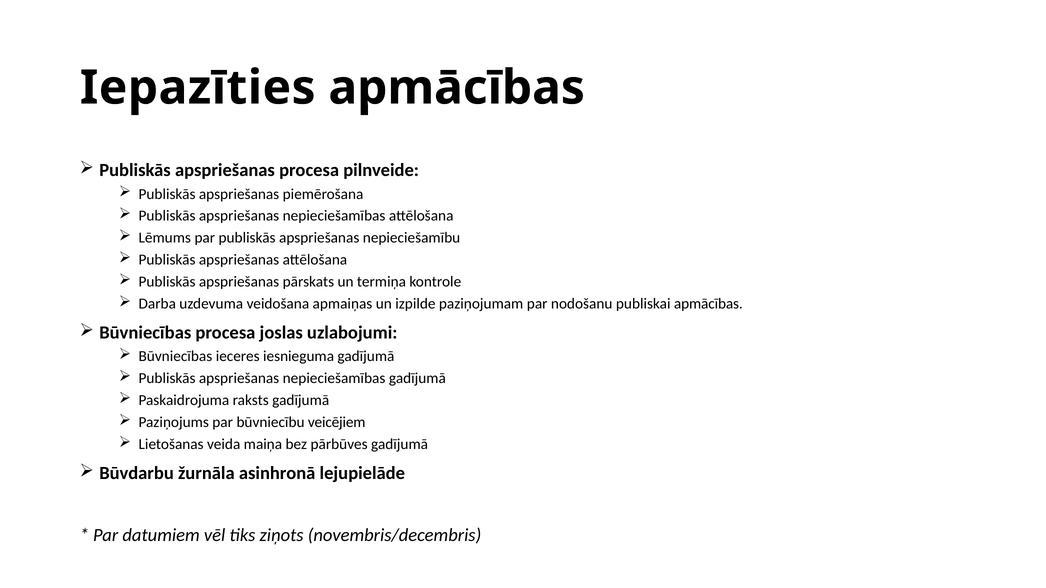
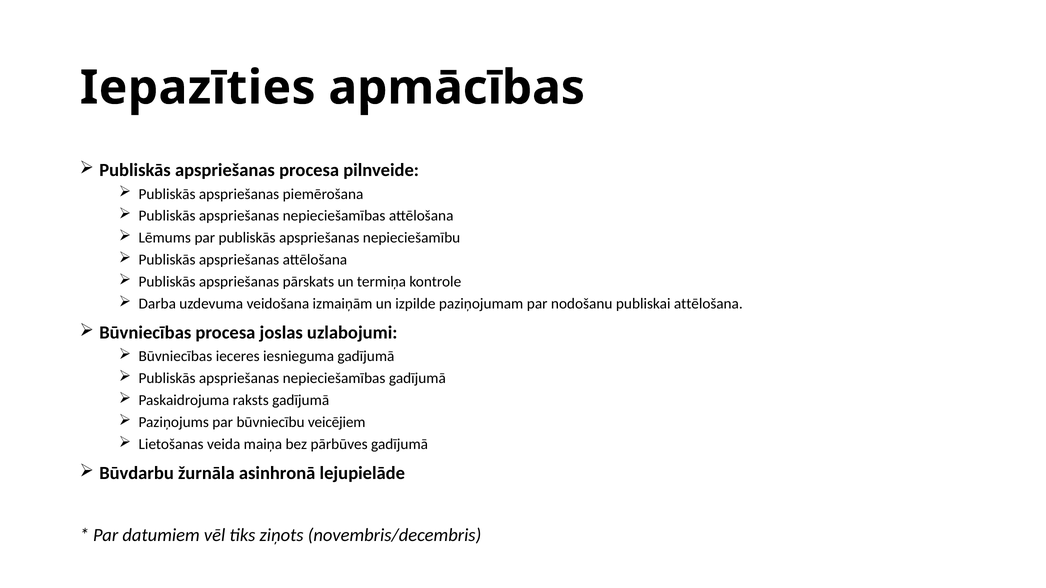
apmaiņas: apmaiņas -> izmaiņām (342, 304)
publiskai apmācības: apmācības -> attēlošana (708, 304)
